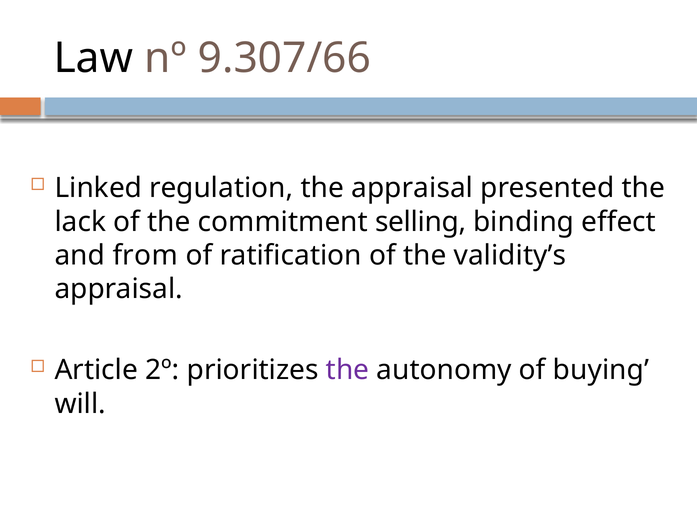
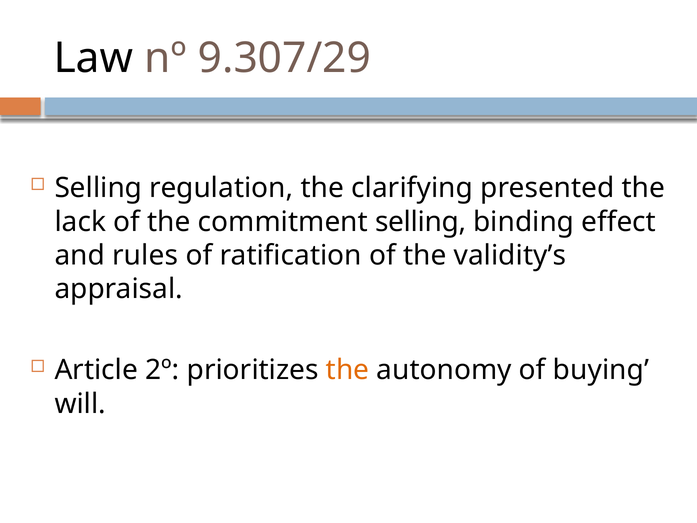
9.307/66: 9.307/66 -> 9.307/29 (284, 58)
Linked: Linked -> Selling (98, 188)
the appraisal: appraisal -> clarifying (412, 188)
from: from -> rules (145, 255)
the colour: purple -> orange (348, 370)
